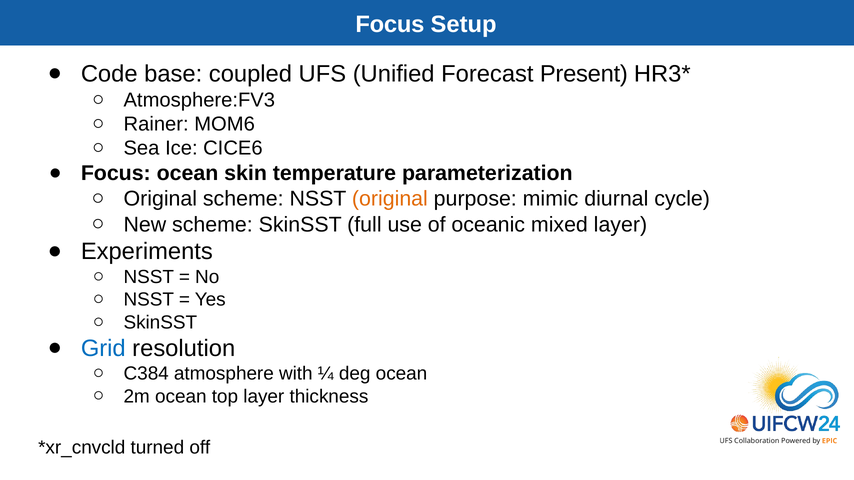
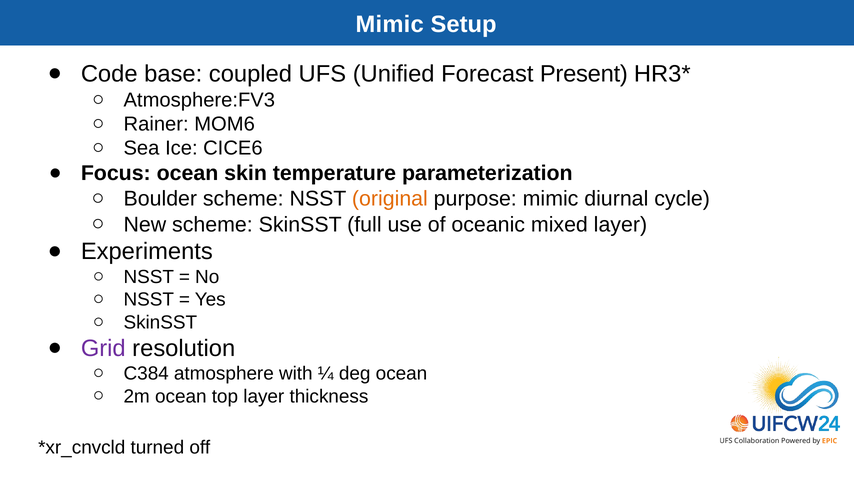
Focus: Focus -> Mimic (390, 24)
Original: Original -> Boulder (160, 199)
Grid colour: blue -> purple (103, 349)
